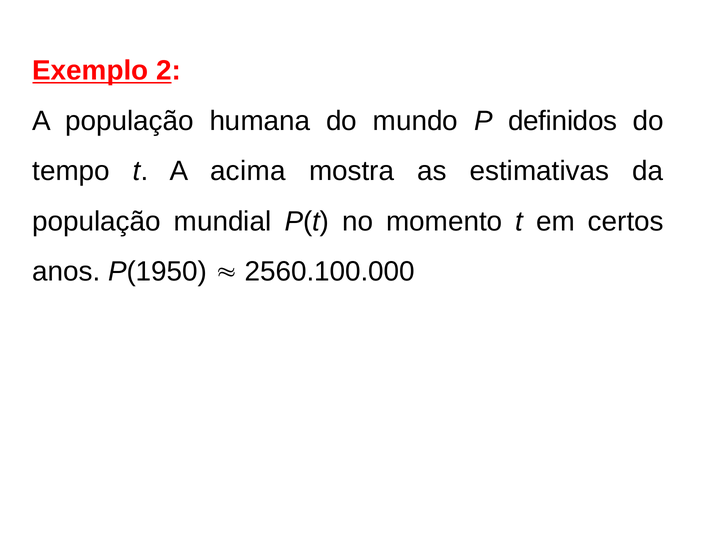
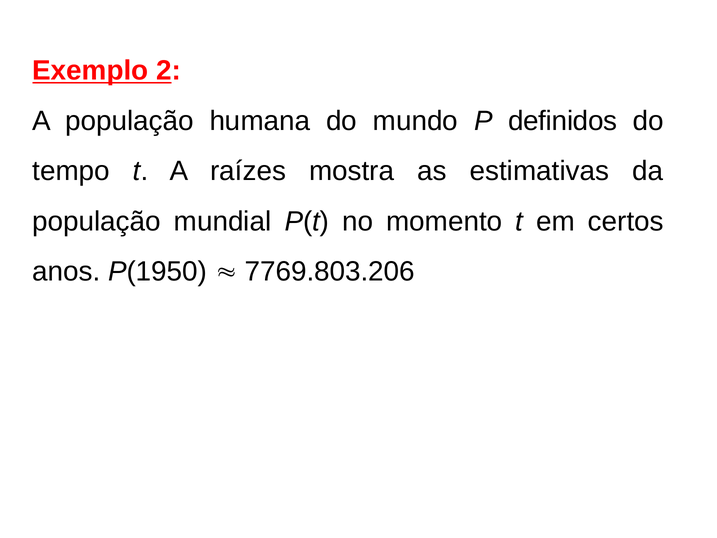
acima: acima -> raízes (248, 171)
2560.100.000: 2560.100.000 -> 7769.803.206 (330, 272)
